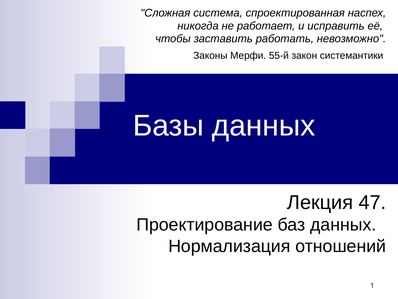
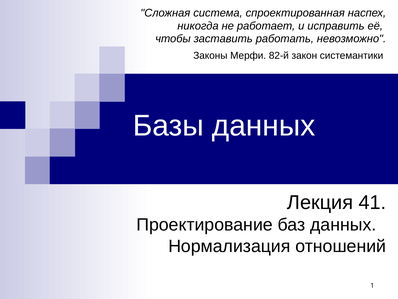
55-й: 55-й -> 82-й (279, 55)
47: 47 -> 41 (372, 202)
